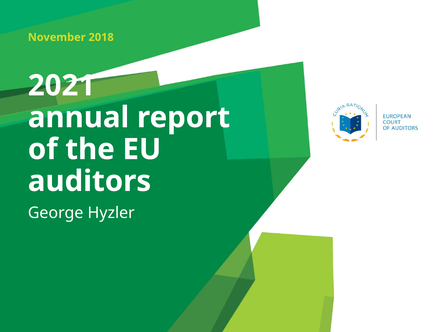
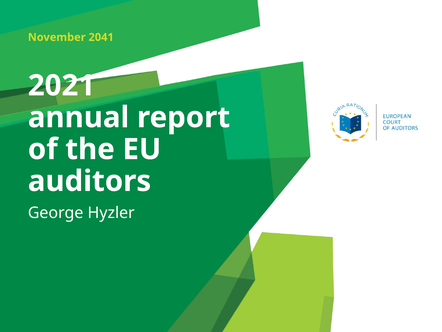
2018: 2018 -> 2041 (101, 37)
